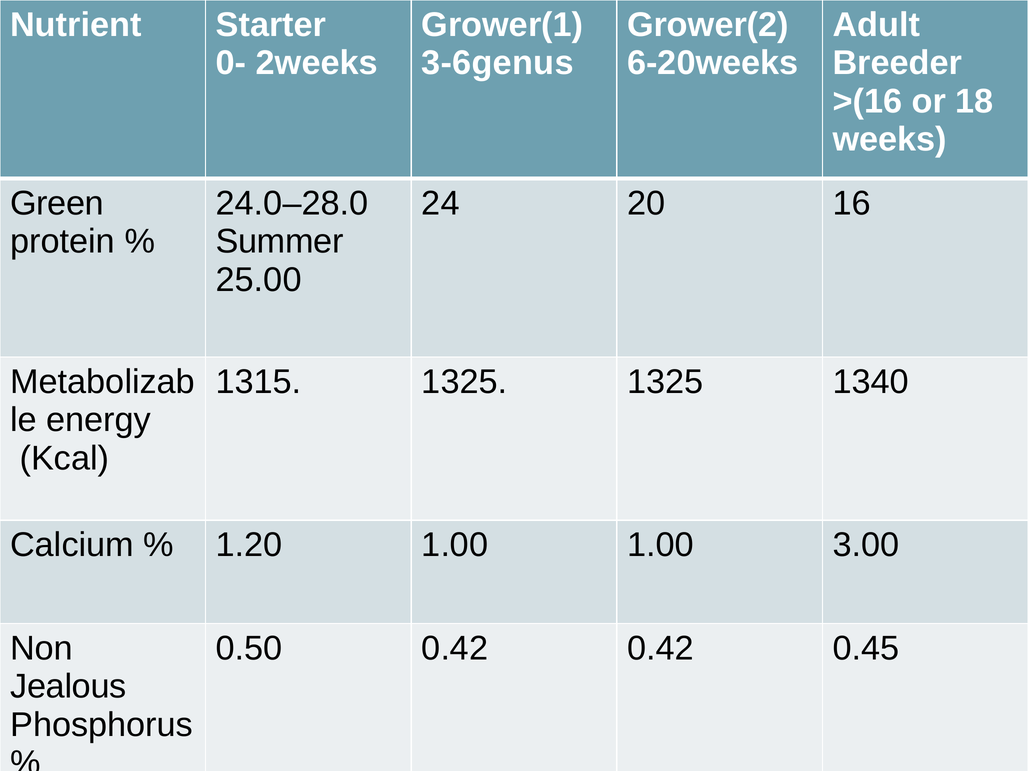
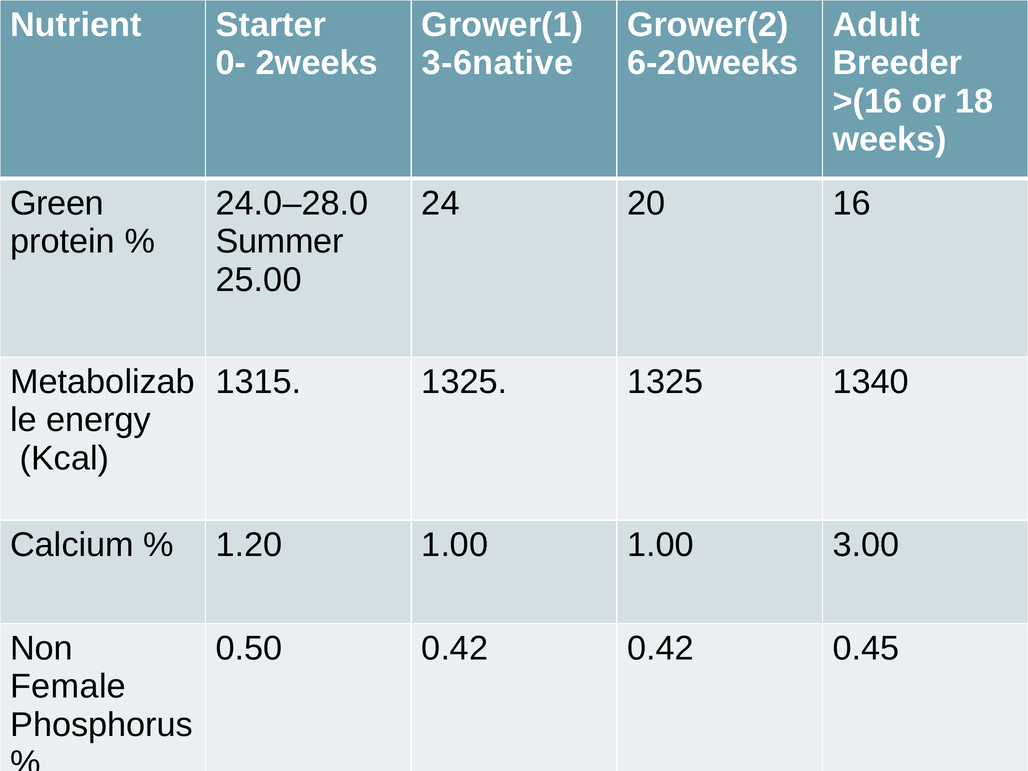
3-6genus: 3-6genus -> 3-6native (497, 63)
Jealous: Jealous -> Female (68, 687)
